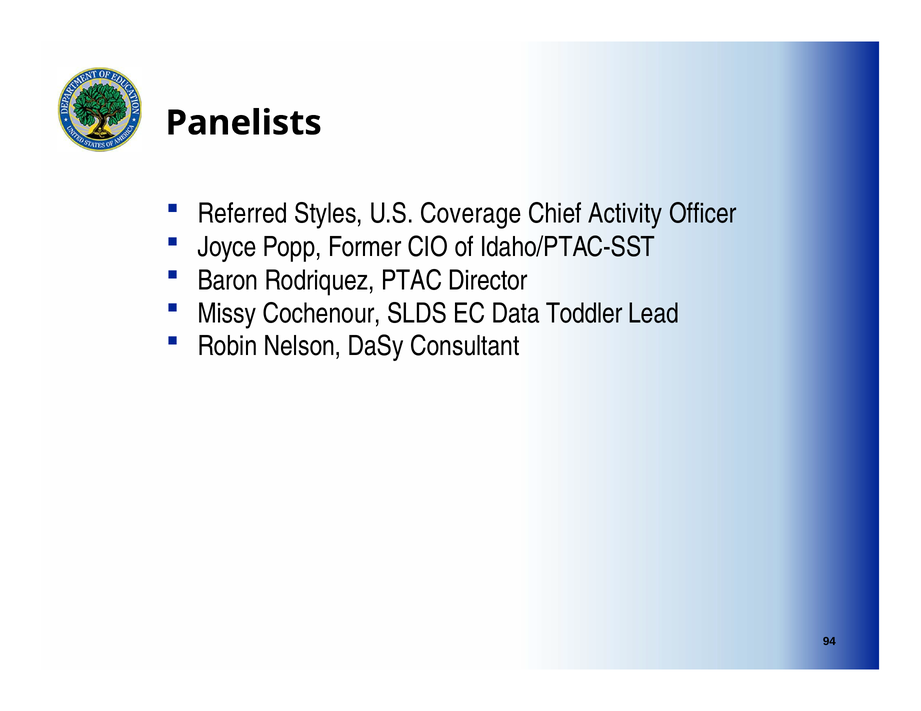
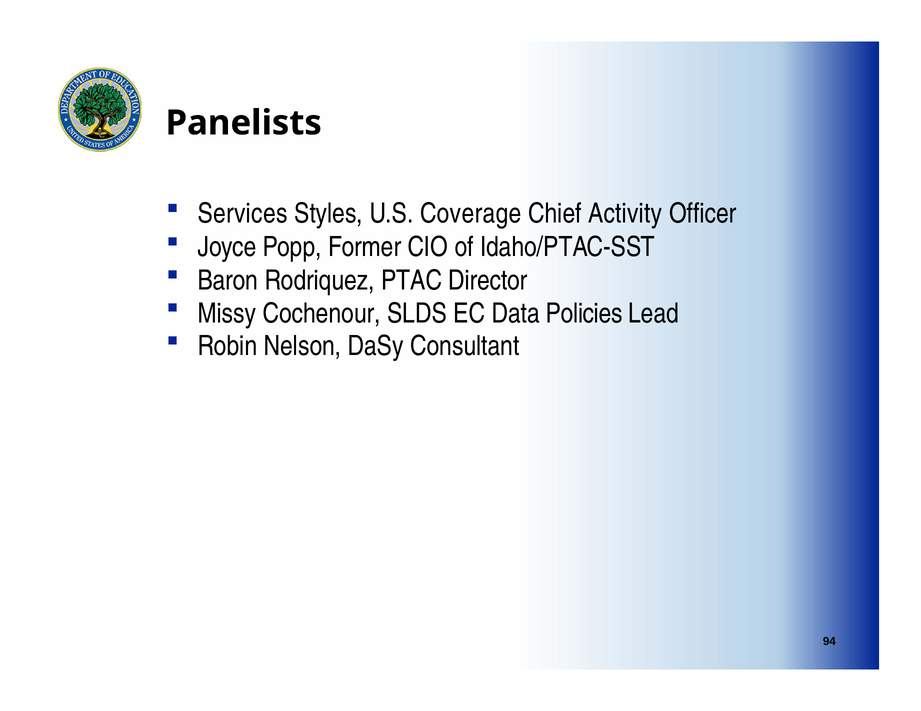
Referred: Referred -> Services (243, 214)
Toddler: Toddler -> Policies (584, 314)
